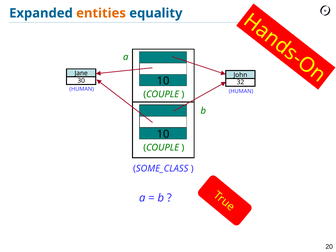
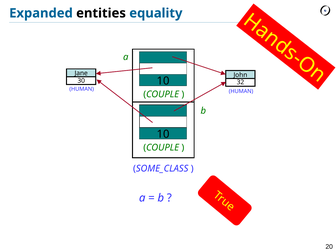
entities colour: orange -> black (101, 13)
